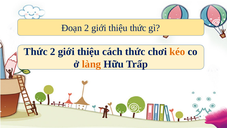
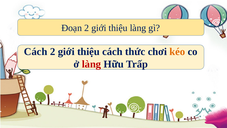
thiệu thức: thức -> làng (138, 28)
Thức: Thức -> Cách (36, 51)
làng colour: orange -> red (91, 64)
